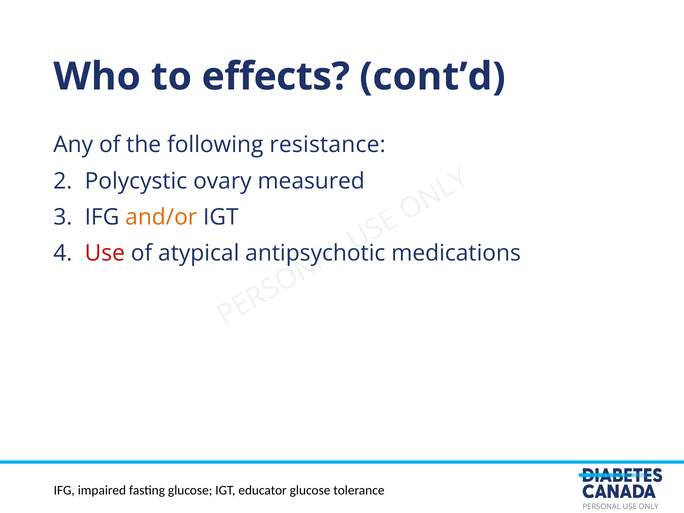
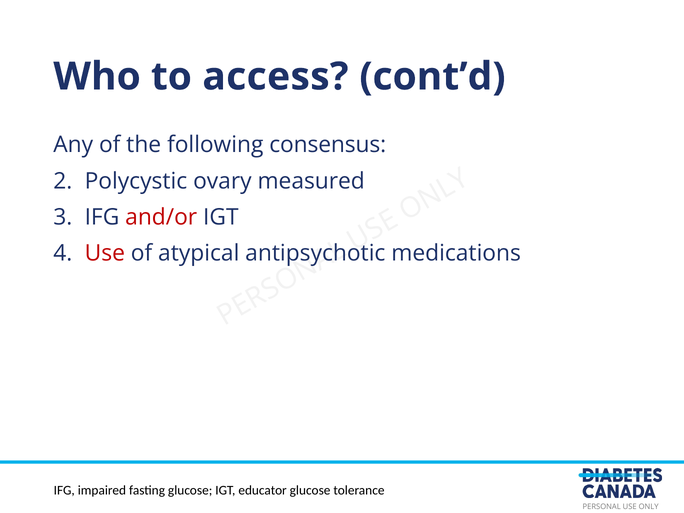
effects: effects -> access (275, 77)
resistance: resistance -> consensus (328, 145)
and/or colour: orange -> red (161, 217)
